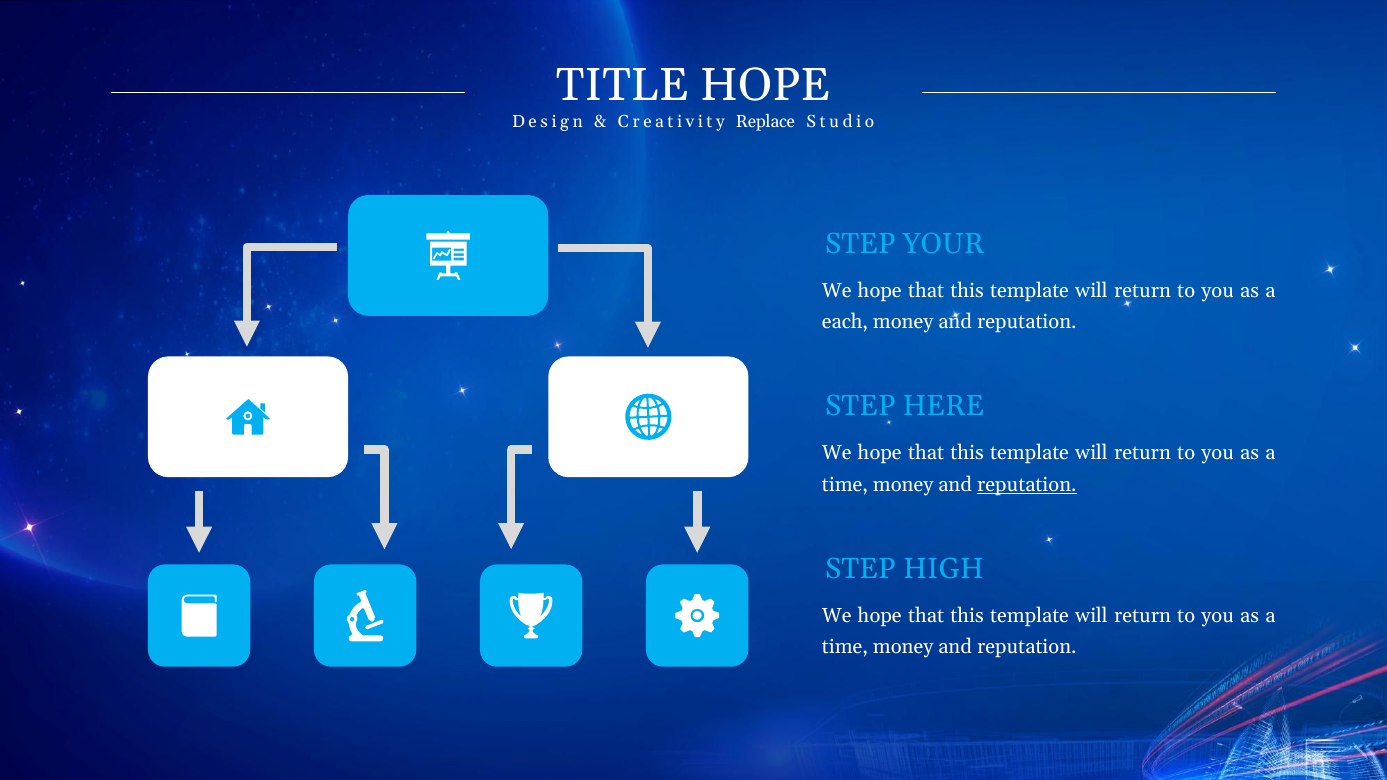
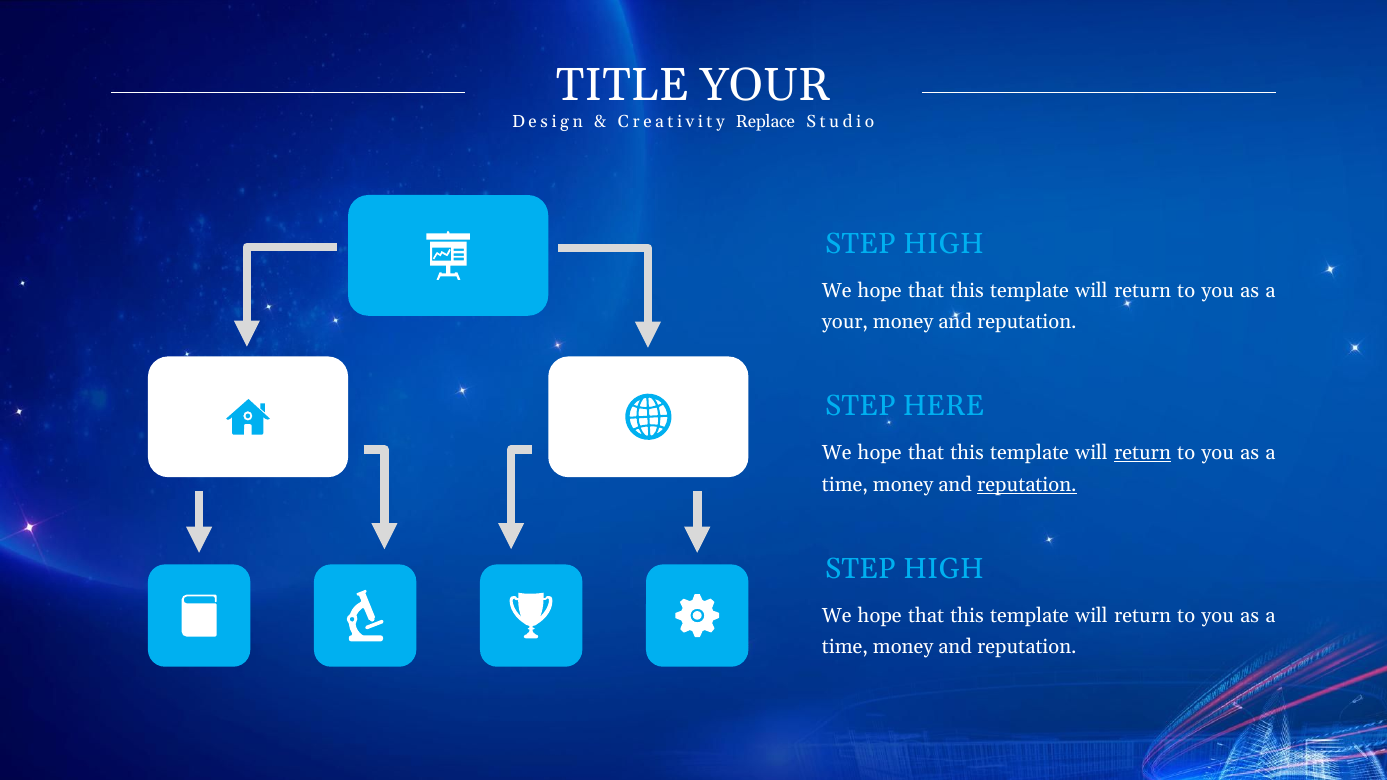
TITLE HOPE: HOPE -> YOUR (765, 85)
YOUR: YOUR -> HIGH (943, 244)
each: each -> your (845, 322)
return underline: none -> present (1142, 453)
